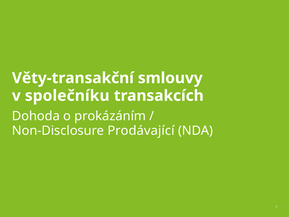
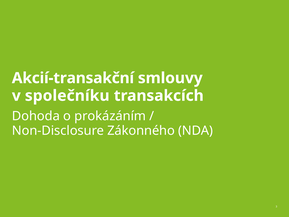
Věty-transakční: Věty-transakční -> Akcií-transakční (73, 78)
Prodávající: Prodávající -> Zákonného (141, 130)
